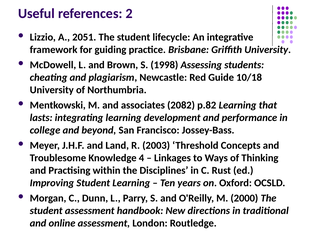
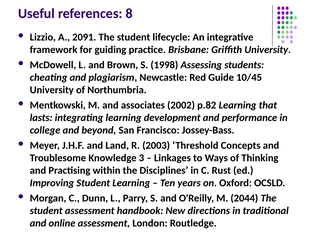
2: 2 -> 8 (129, 13)
2051: 2051 -> 2091 (84, 37)
10/18: 10/18 -> 10/45 (249, 77)
2082: 2082 -> 2002 (181, 105)
4: 4 -> 3 (142, 158)
2000: 2000 -> 2044 (244, 198)
